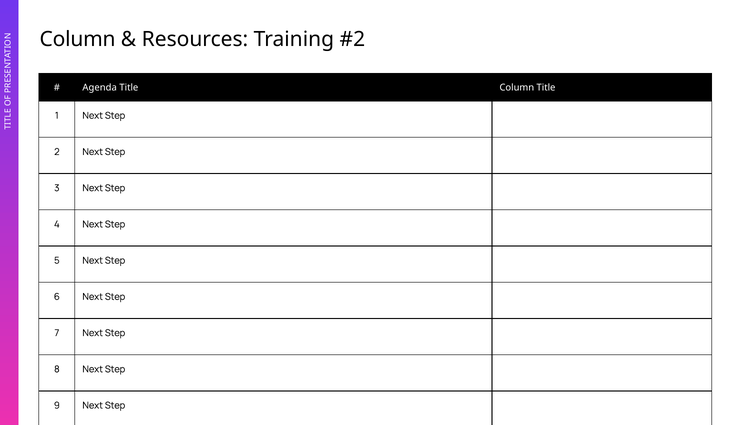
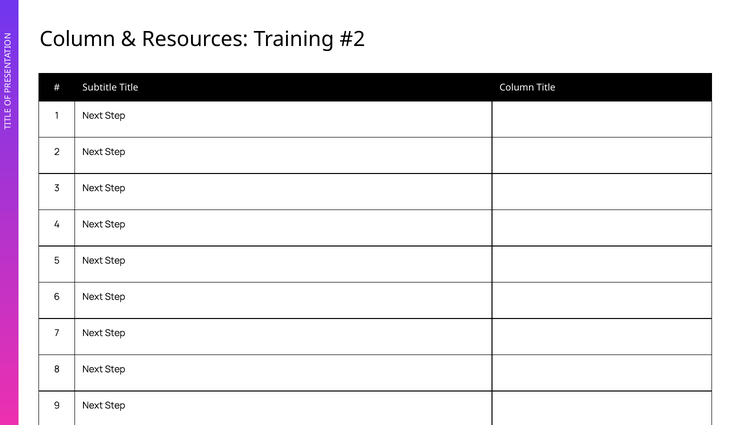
Agenda: Agenda -> Subtitle (100, 88)
